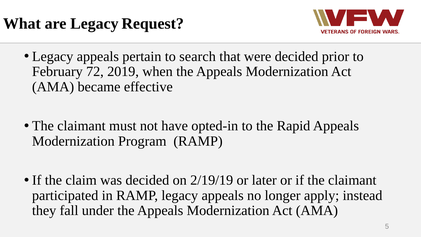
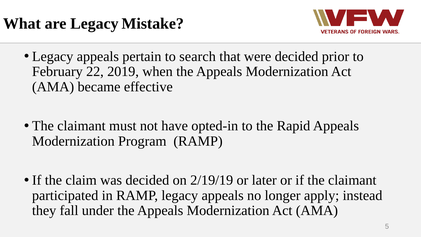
Request: Request -> Mistake (153, 24)
72: 72 -> 22 (95, 72)
